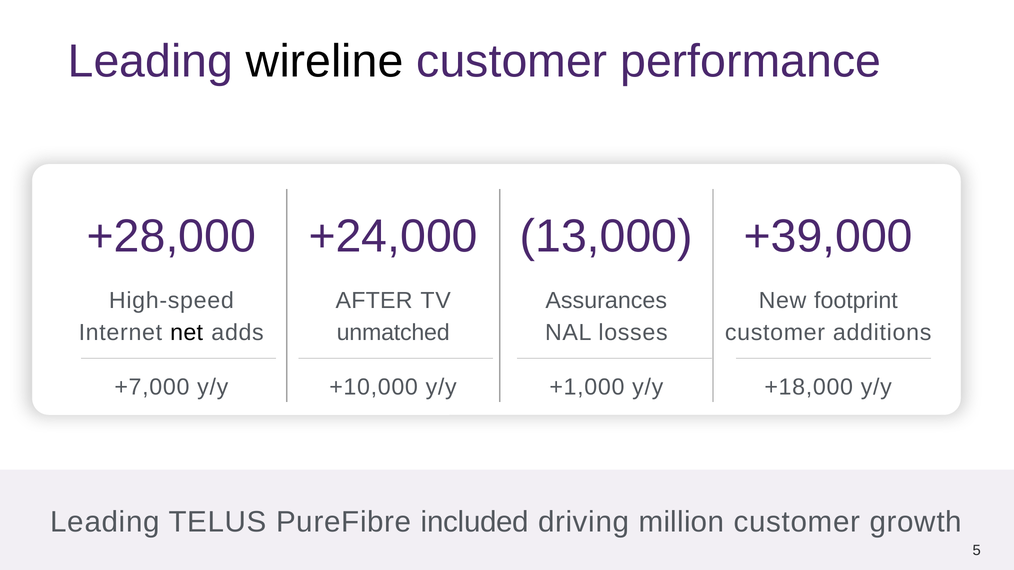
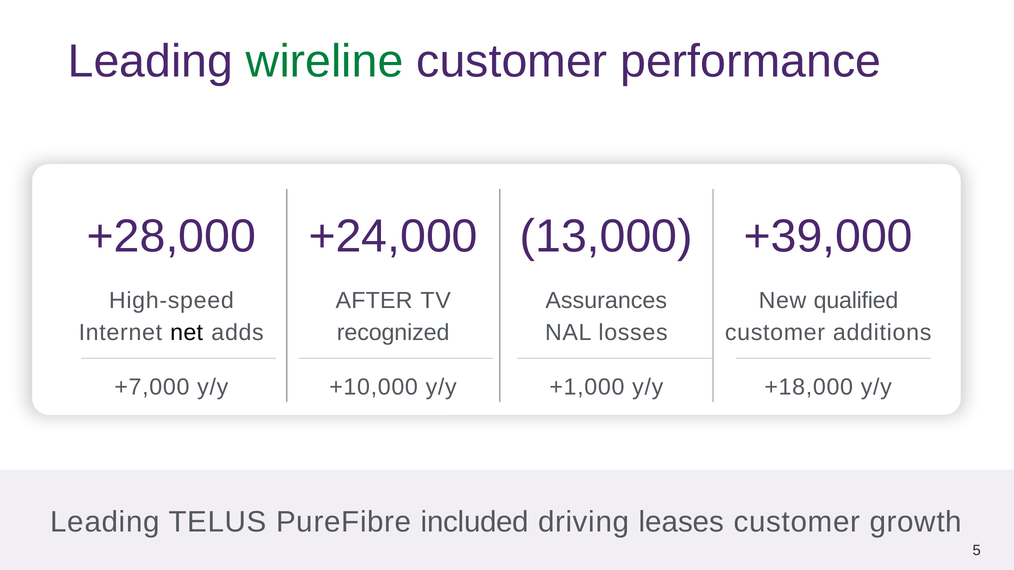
wireline colour: black -> green (325, 61)
footprint: footprint -> qualified (856, 301)
unmatched: unmatched -> recognized (393, 333)
million: million -> leases (681, 522)
